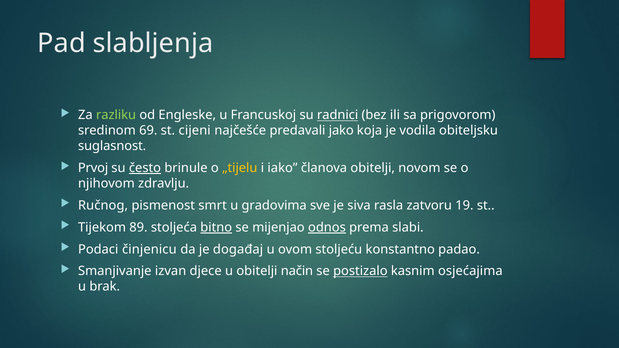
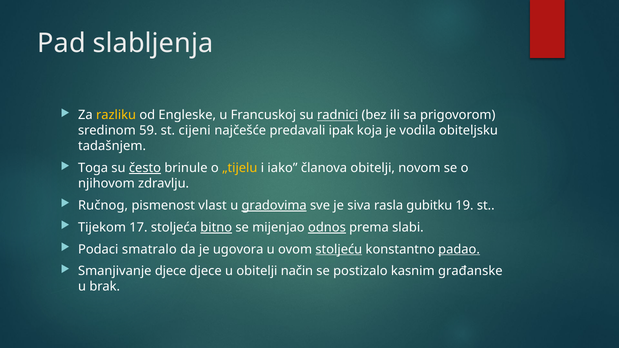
razliku colour: light green -> yellow (116, 115)
69: 69 -> 59 (148, 131)
jako: jako -> ipak (341, 131)
suglasnost: suglasnost -> tadašnjem (112, 146)
Prvoj: Prvoj -> Toga (93, 168)
smrt: smrt -> vlast (213, 206)
gradovima underline: none -> present (274, 206)
zatvoru: zatvoru -> gubitku (429, 206)
89: 89 -> 17 (138, 227)
činjenicu: činjenicu -> smatralo (149, 249)
događaj: događaj -> ugovora (238, 249)
stoljeću underline: none -> present (339, 249)
padao underline: none -> present (459, 249)
Smanjivanje izvan: izvan -> djece (171, 271)
postizalo underline: present -> none (360, 271)
osjećajima: osjećajima -> građanske (470, 271)
